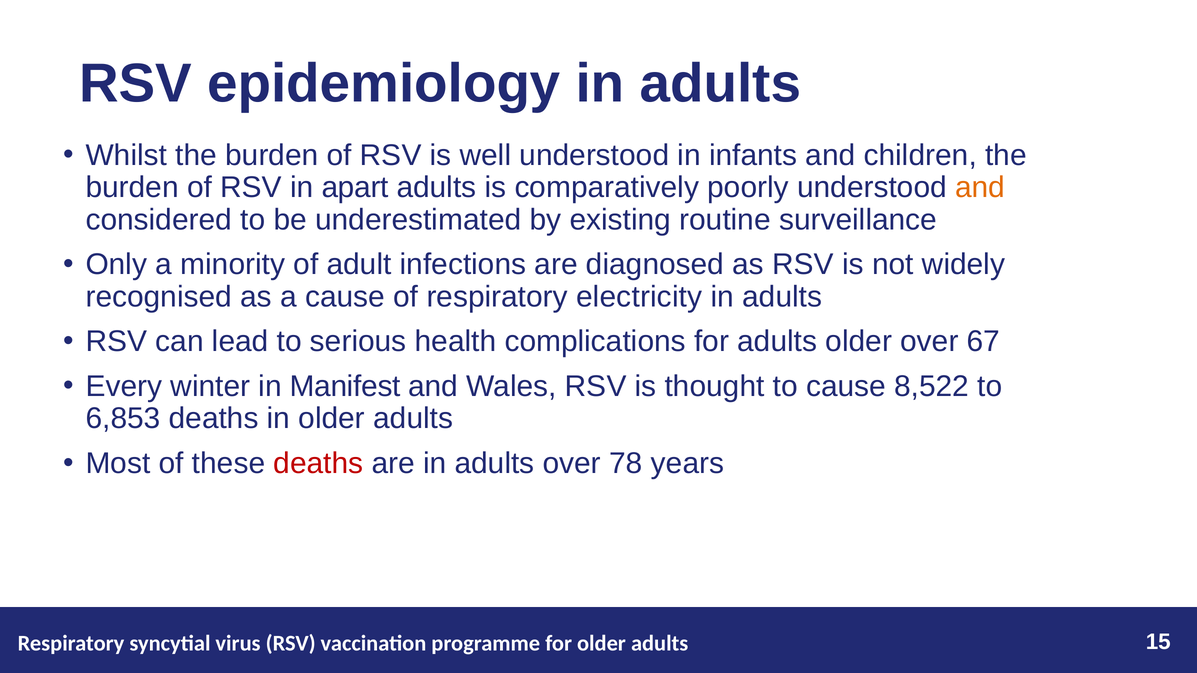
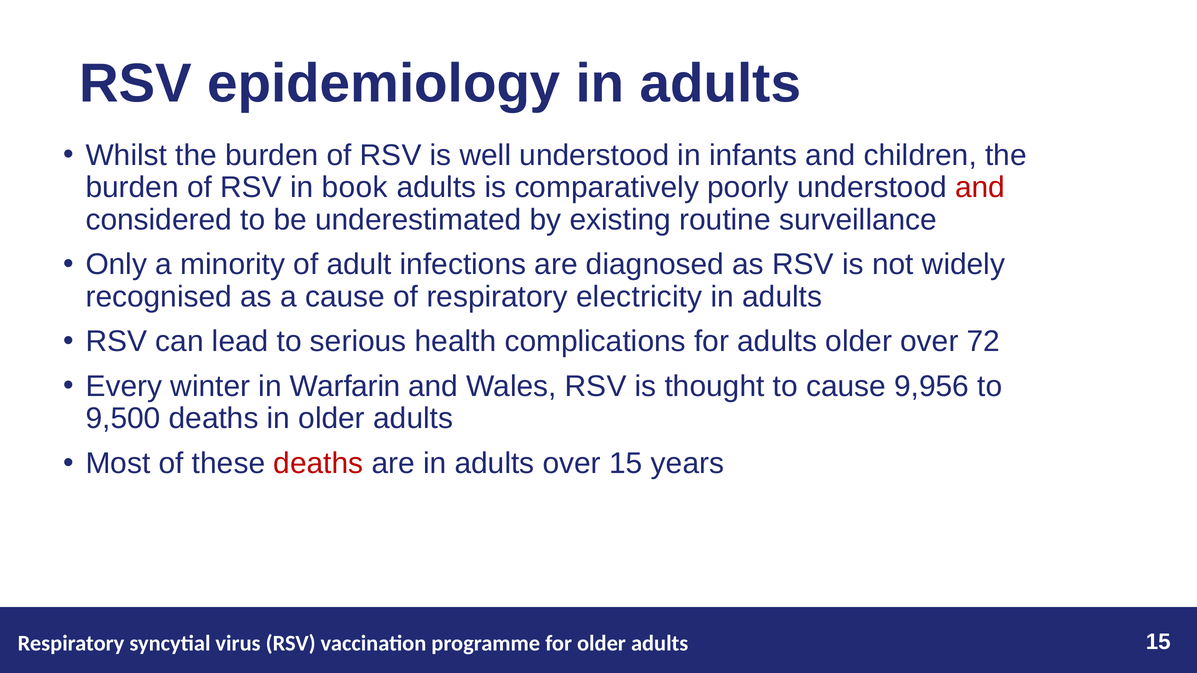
apart: apart -> book (355, 188)
and colour: orange -> red (980, 188)
67: 67 -> 72 (983, 342)
Manifest: Manifest -> Warfarin (345, 386)
8,522: 8,522 -> 9,956 (932, 386)
6,853: 6,853 -> 9,500 (123, 419)
over 78: 78 -> 15 (626, 464)
